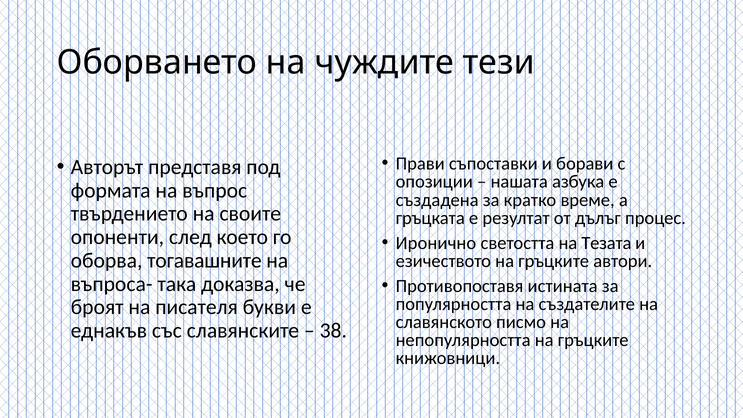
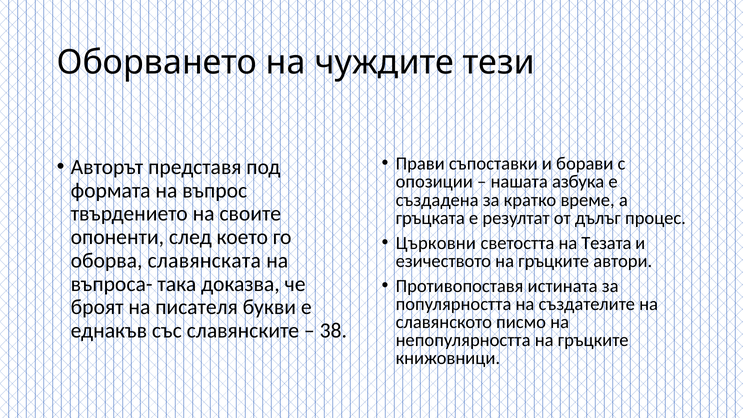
Иронично: Иронично -> Църковни (436, 243)
тогавашните: тогавашните -> славянската (204, 260)
